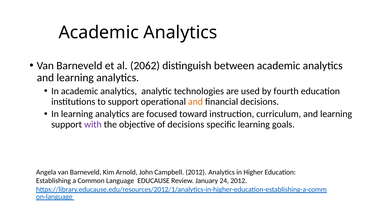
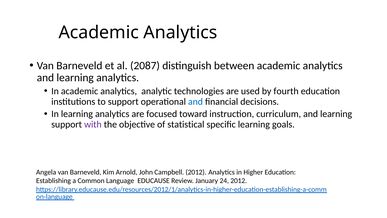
2062: 2062 -> 2087 (145, 65)
and colour: orange -> blue (195, 101)
of decisions: decisions -> statistical (186, 124)
